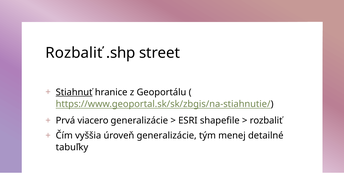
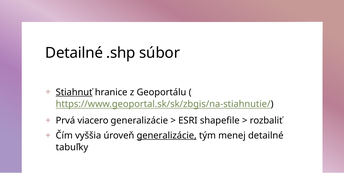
Rozbaliť: Rozbaliť -> Detailné (74, 53)
street: street -> súbor (160, 53)
generalizácie underline: none -> present (167, 135)
